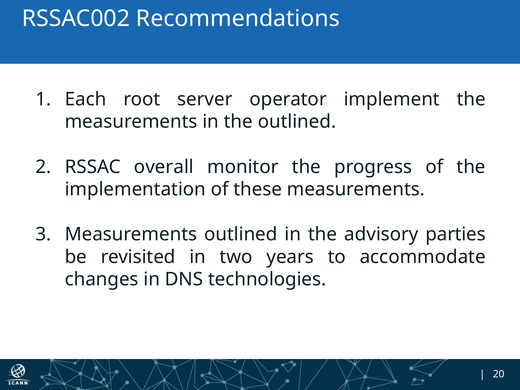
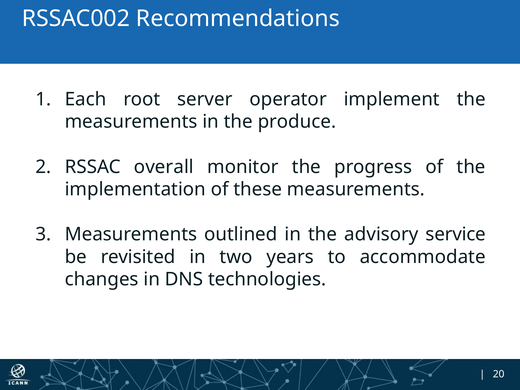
the outlined: outlined -> produce (297, 122)
parties: parties -> service (456, 234)
